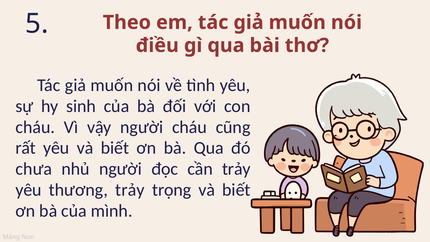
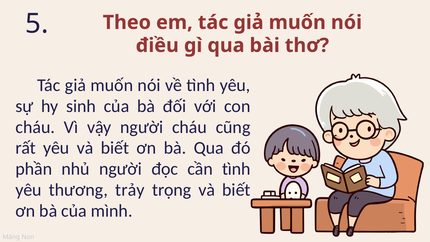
chưa: chưa -> phần (34, 169)
cần trảy: trảy -> tình (236, 169)
